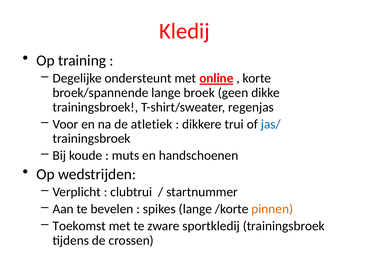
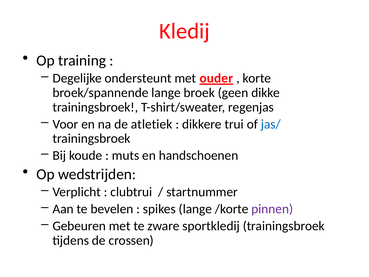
online: online -> ouder (216, 78)
pinnen colour: orange -> purple (272, 209)
Toekomst: Toekomst -> Gebeuren (79, 226)
